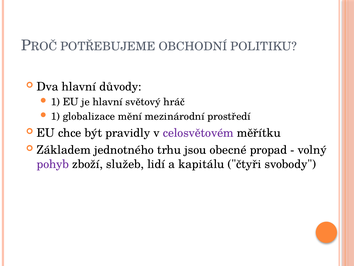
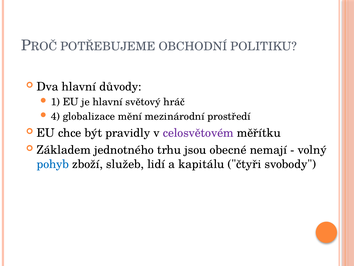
1: 1 -> 4 (55, 116)
propad: propad -> nemají (268, 150)
pohyb colour: purple -> blue (53, 164)
